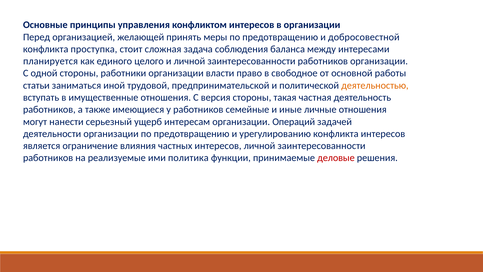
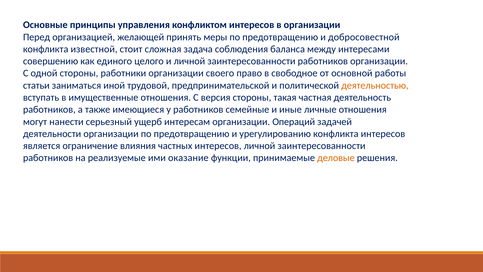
проступка: проступка -> известной (94, 49)
планируется: планируется -> совершению (51, 61)
власти: власти -> своего (220, 73)
политика: политика -> оказание (188, 158)
деловые colour: red -> orange (336, 158)
